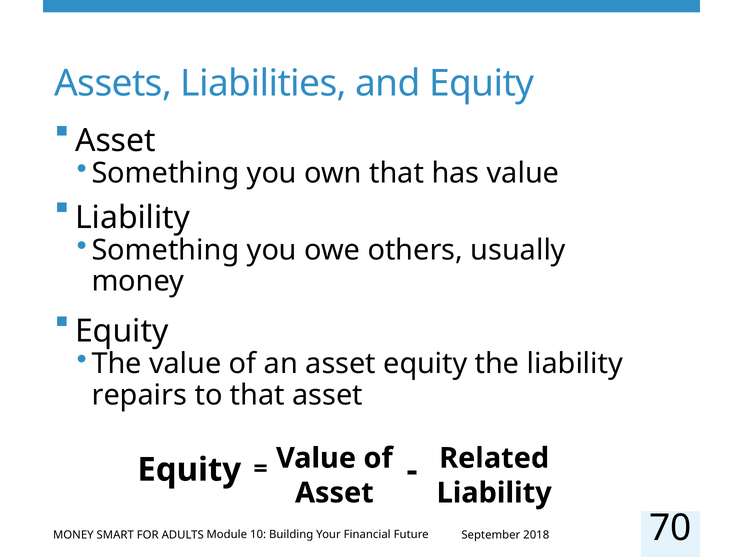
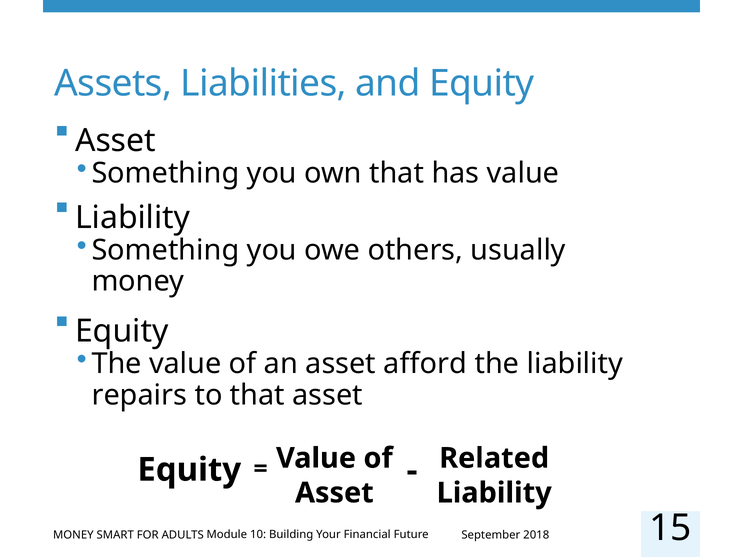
an asset equity: equity -> afford (425, 364)
70: 70 -> 15 (670, 528)
